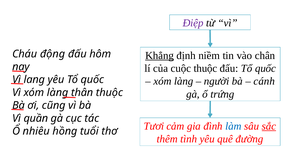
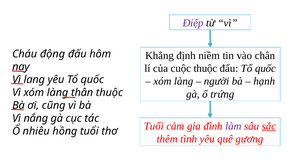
Khẳng underline: present -> none (160, 56)
cánh: cánh -> hạnh (264, 81)
quần: quần -> nắng (36, 119)
Tươi: Tươi -> Tuổi (154, 126)
làm colour: blue -> purple (233, 126)
đường: đường -> gương (249, 139)
